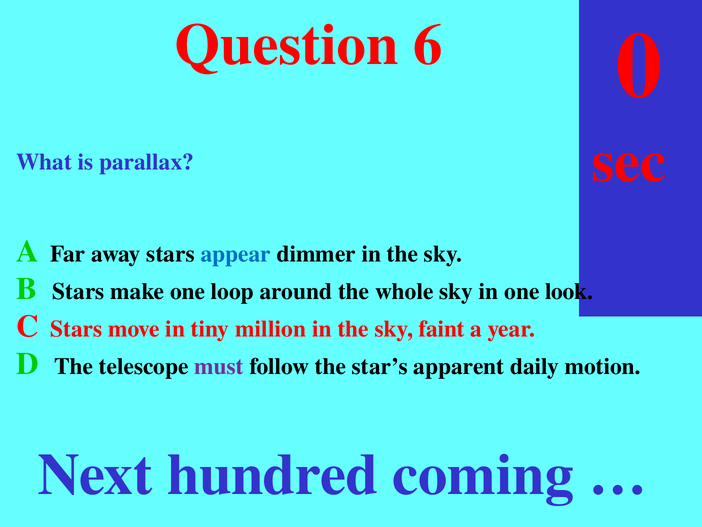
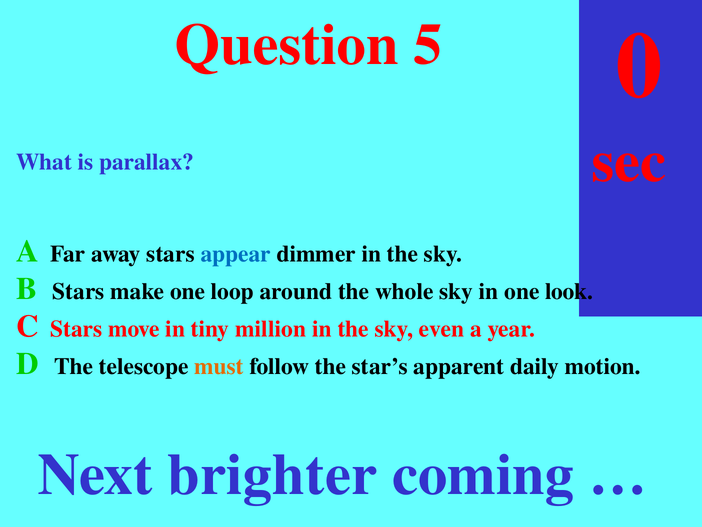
Question 6: 6 -> 5 (428, 45)
faint: faint -> even (442, 329)
must colour: purple -> orange (219, 366)
hundred: hundred -> brighter (272, 474)
